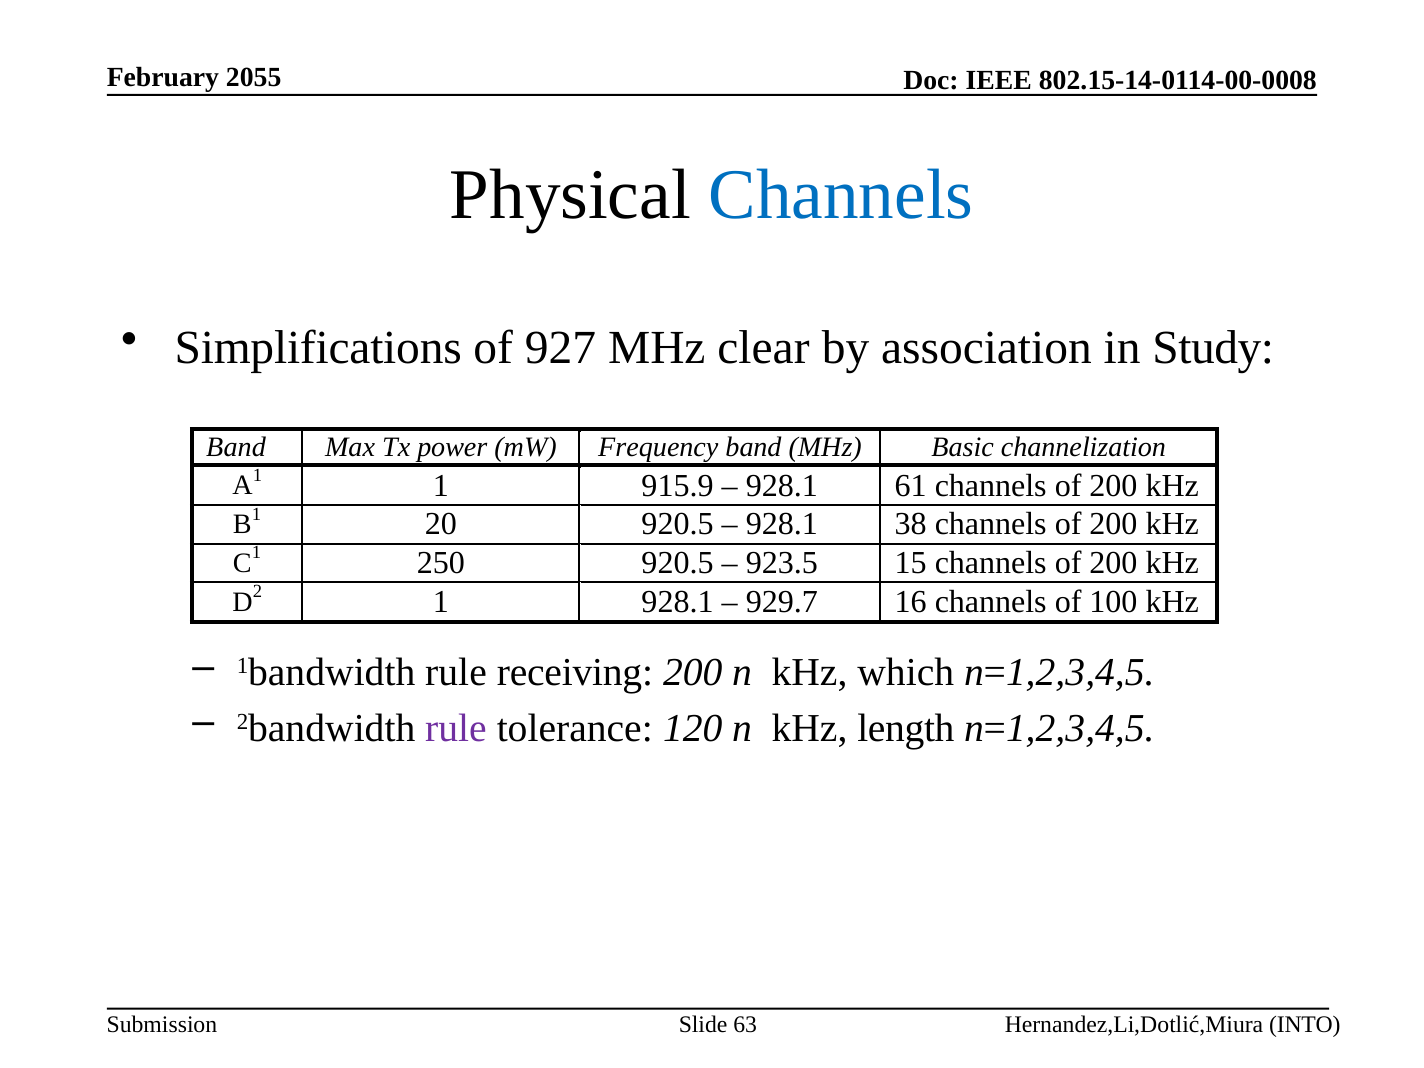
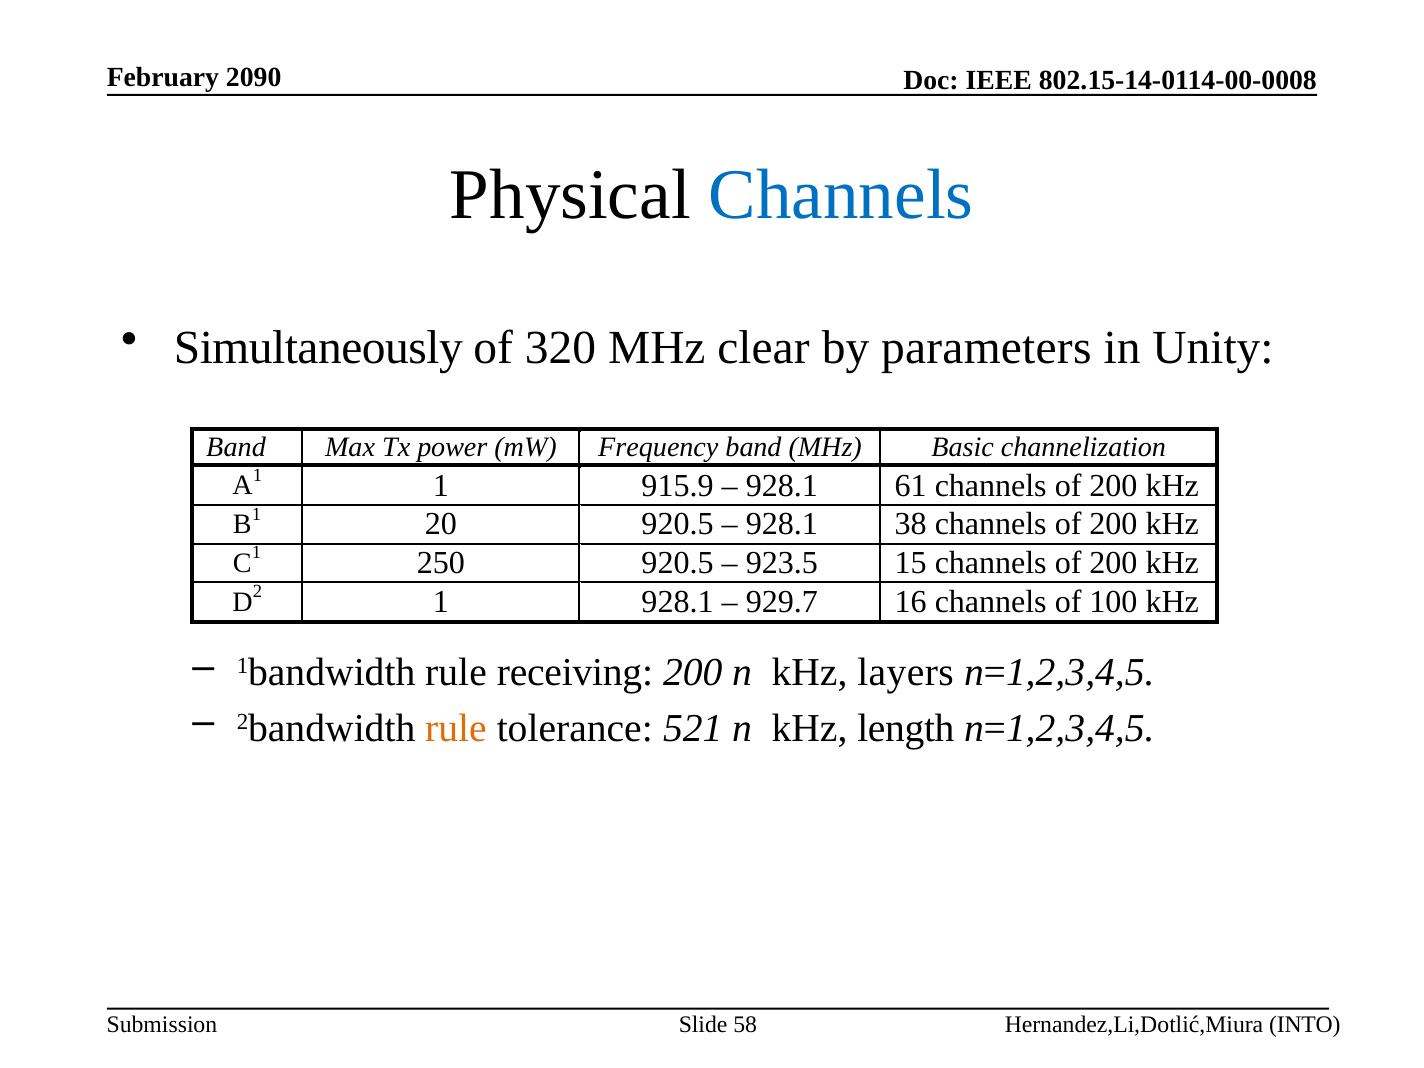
2055: 2055 -> 2090 (254, 78)
Simplifications: Simplifications -> Simultaneously (318, 348)
927: 927 -> 320 (561, 348)
association: association -> parameters (986, 348)
Study: Study -> Unity (1213, 348)
which: which -> layers (906, 673)
rule colour: purple -> orange (456, 728)
120: 120 -> 521 (693, 728)
63: 63 -> 58 (745, 1024)
